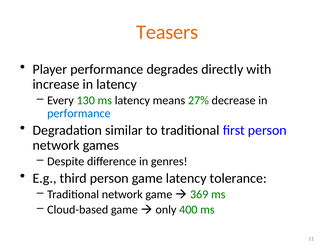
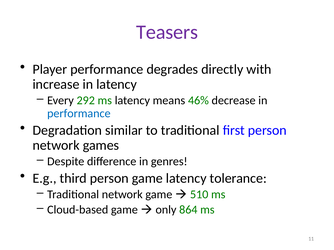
Teasers colour: orange -> purple (167, 32)
130: 130 -> 292 (86, 101)
27%: 27% -> 46% (198, 101)
369: 369 -> 510 (199, 195)
400: 400 -> 864 (188, 210)
